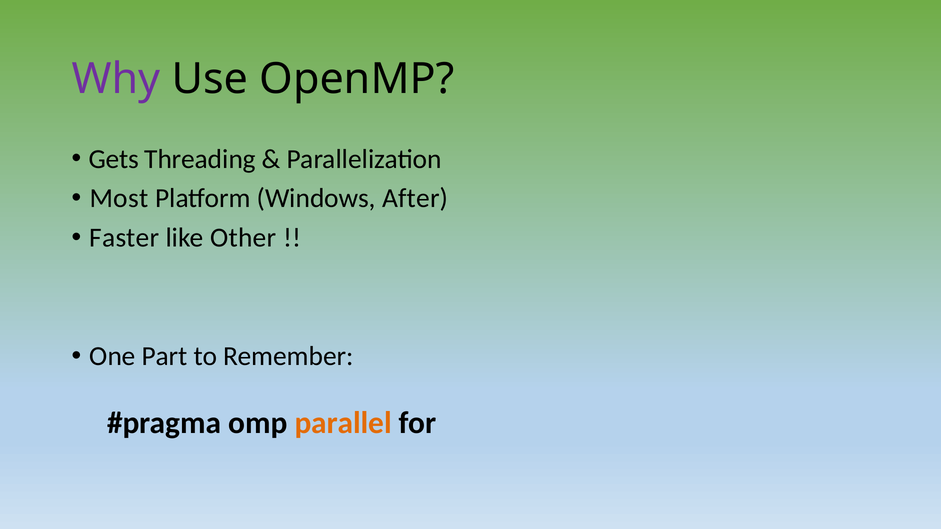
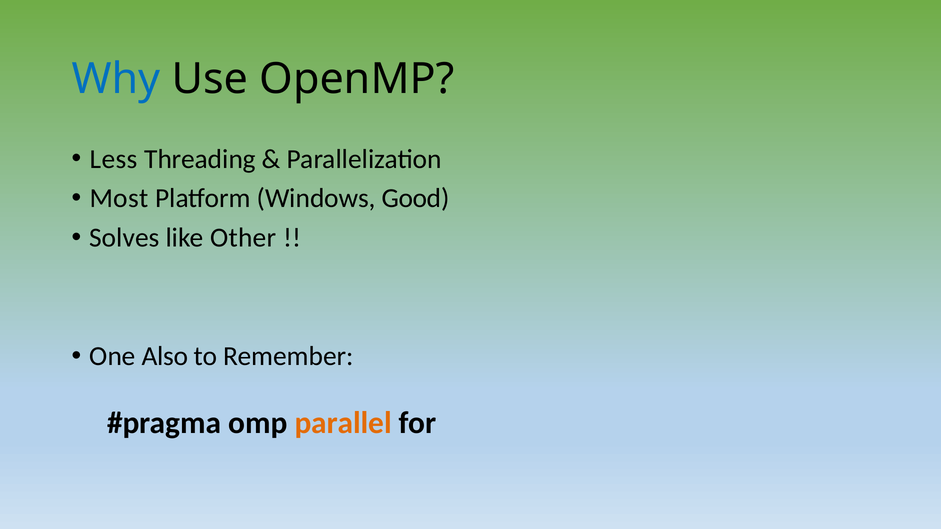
Why colour: purple -> blue (116, 79)
Gets: Gets -> Less (114, 159)
After: After -> Good (415, 199)
Faster: Faster -> Solves (124, 238)
Part: Part -> Also (165, 356)
